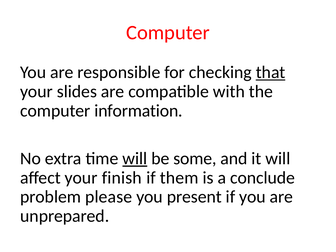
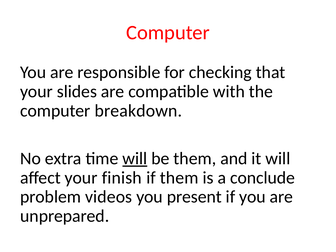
that underline: present -> none (271, 72)
information: information -> breakdown (138, 111)
be some: some -> them (195, 158)
please: please -> videos (109, 197)
